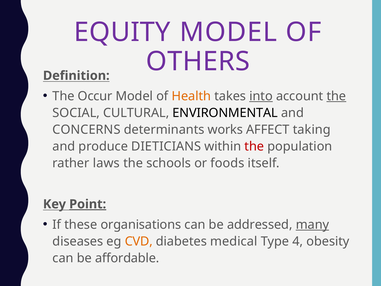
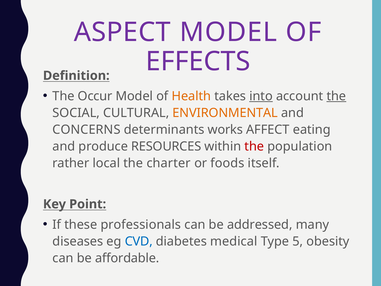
EQUITY: EQUITY -> ASPECT (122, 32)
OTHERS: OTHERS -> EFFECTS (198, 61)
ENVIRONMENTAL colour: black -> orange (225, 113)
taking: taking -> eating (312, 130)
DIETICIANS: DIETICIANS -> RESOURCES (166, 146)
laws: laws -> local (106, 163)
schools: schools -> charter (169, 163)
Point underline: present -> none (88, 204)
organisations: organisations -> professionals (141, 224)
many underline: present -> none (312, 224)
CVD colour: orange -> blue (139, 241)
4: 4 -> 5 (298, 241)
